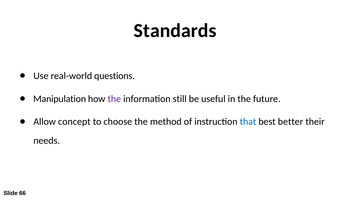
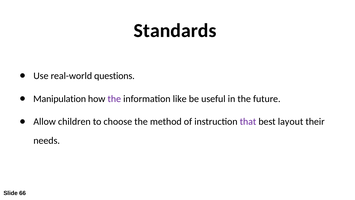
still: still -> like (180, 99)
concept: concept -> children (74, 121)
that colour: blue -> purple (248, 121)
better: better -> layout (291, 121)
